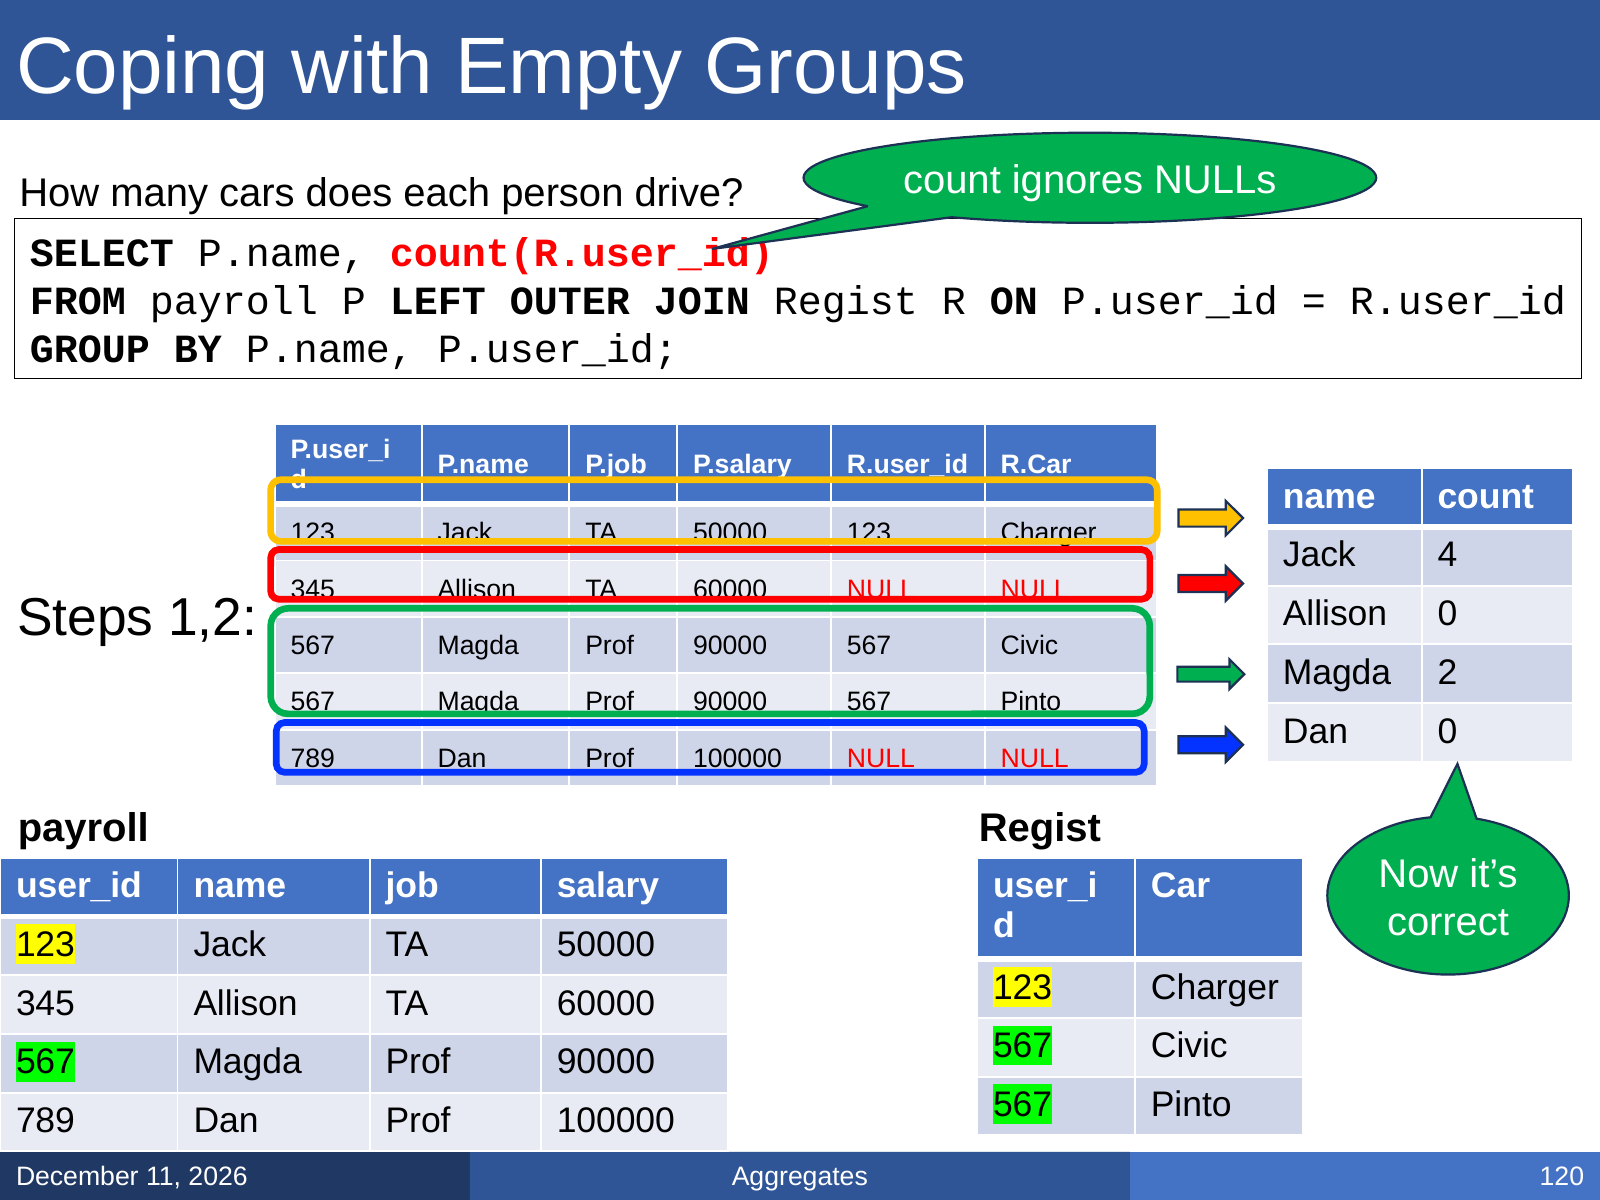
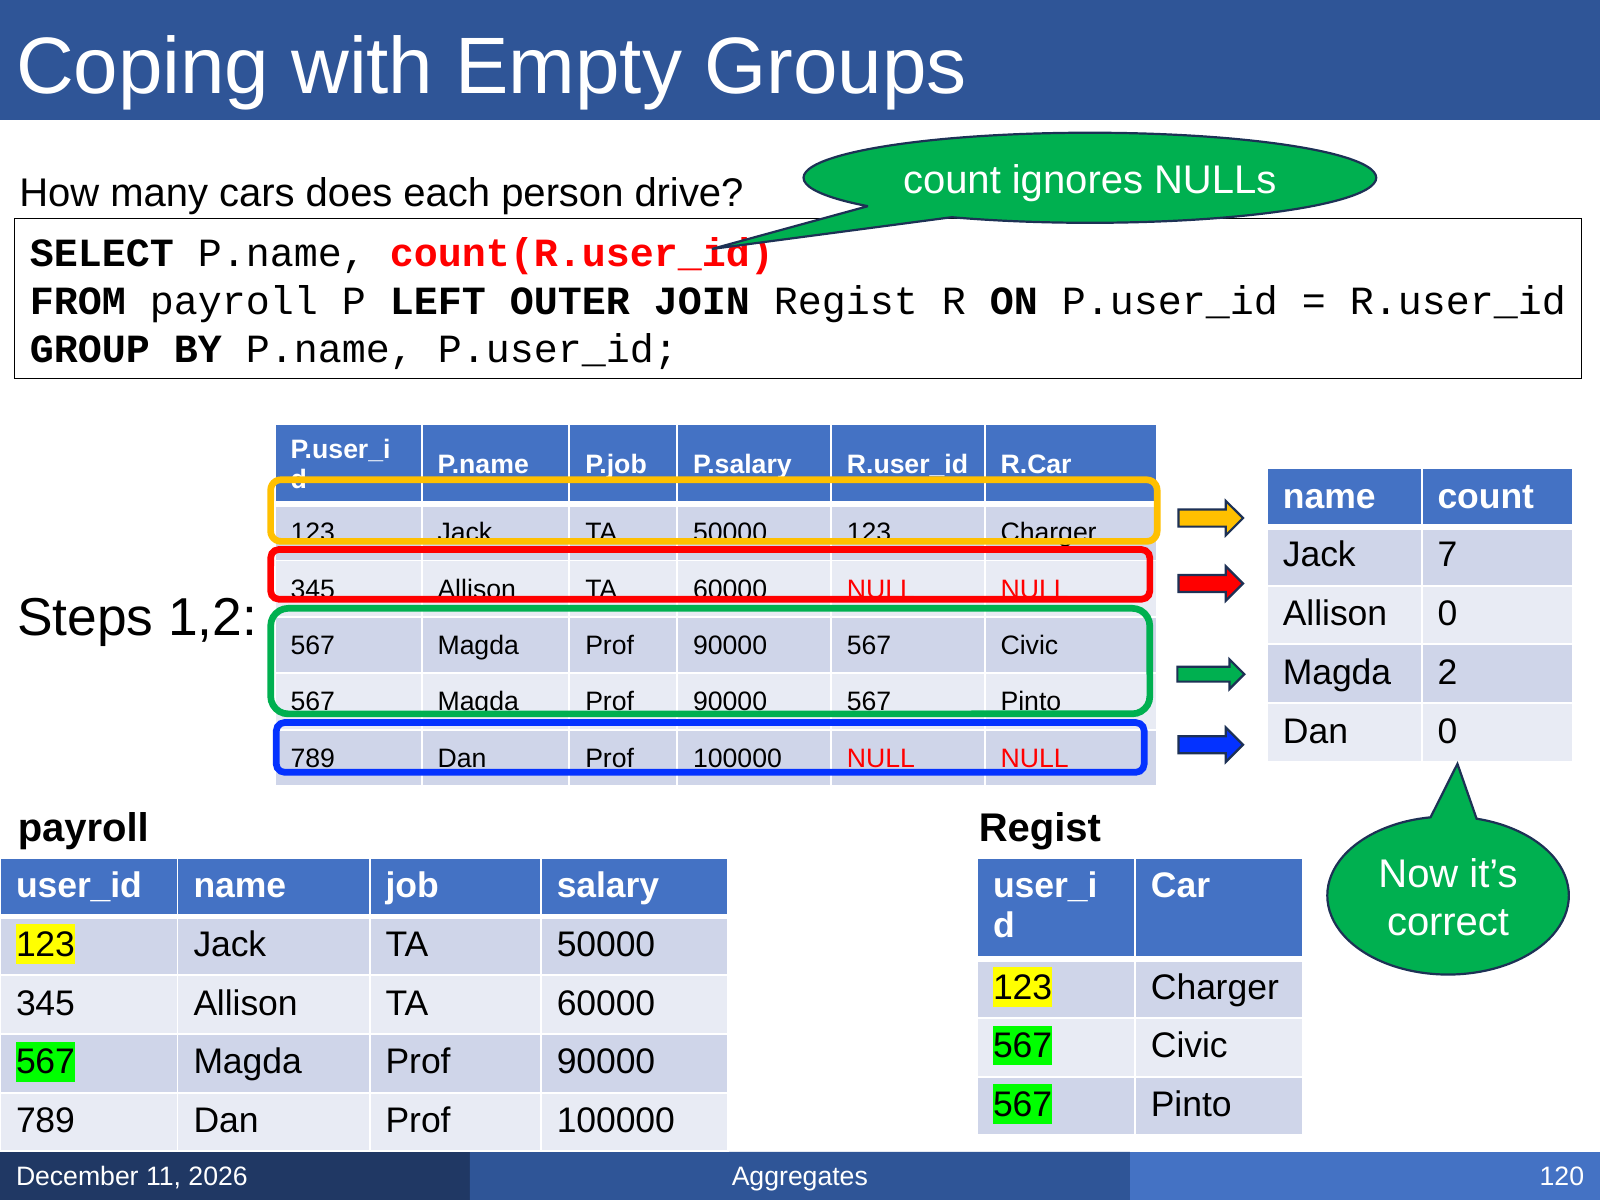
4: 4 -> 7 (1448, 555)
